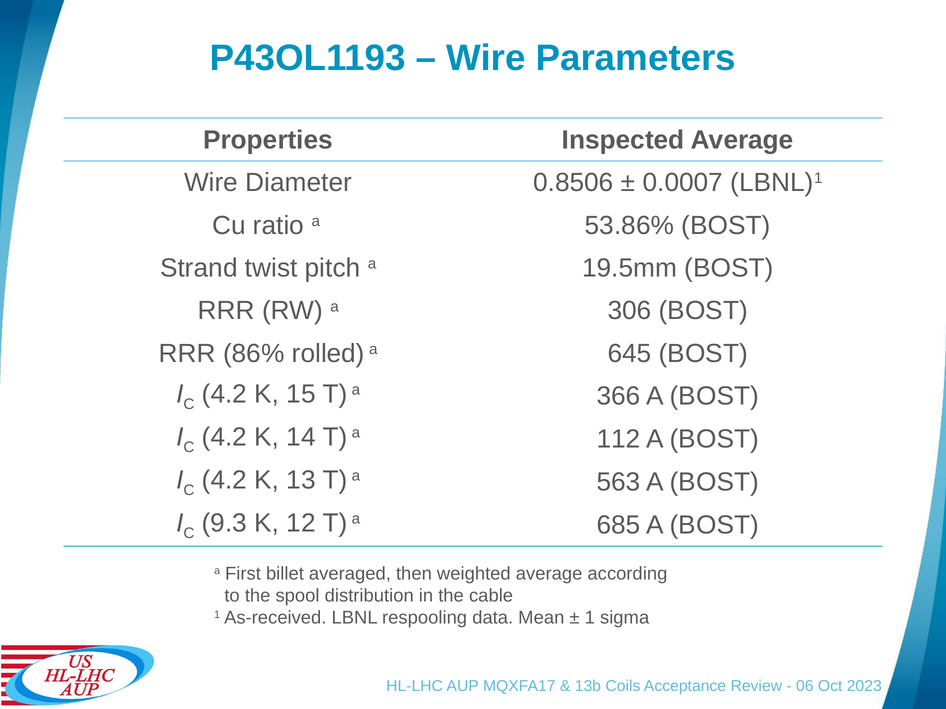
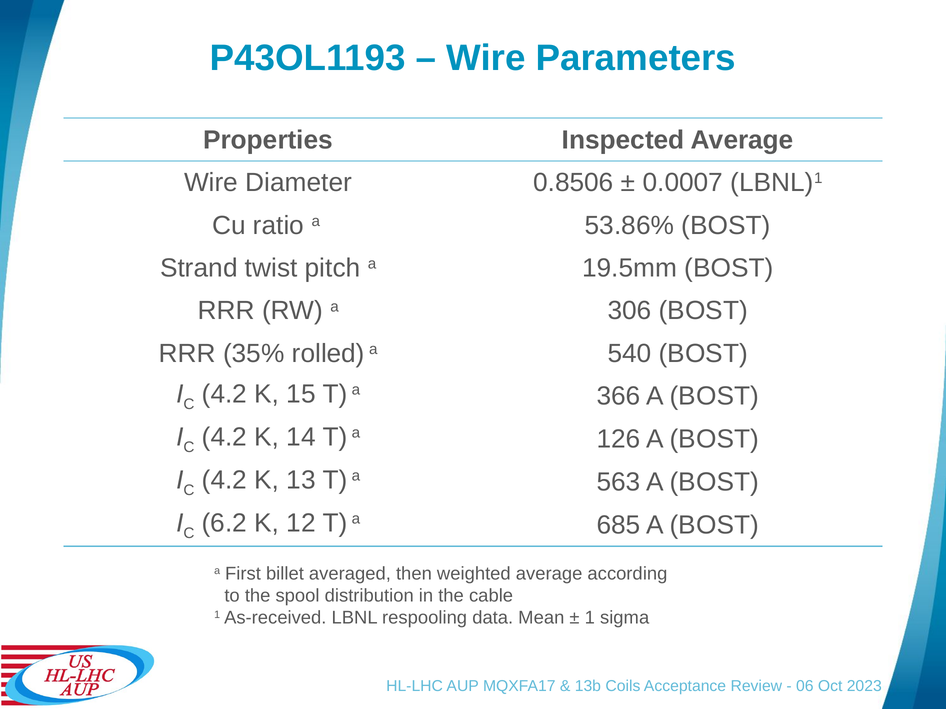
86%: 86% -> 35% (254, 354)
645: 645 -> 540 (630, 354)
112: 112 -> 126 (619, 440)
9.3: 9.3 -> 6.2 (224, 523)
